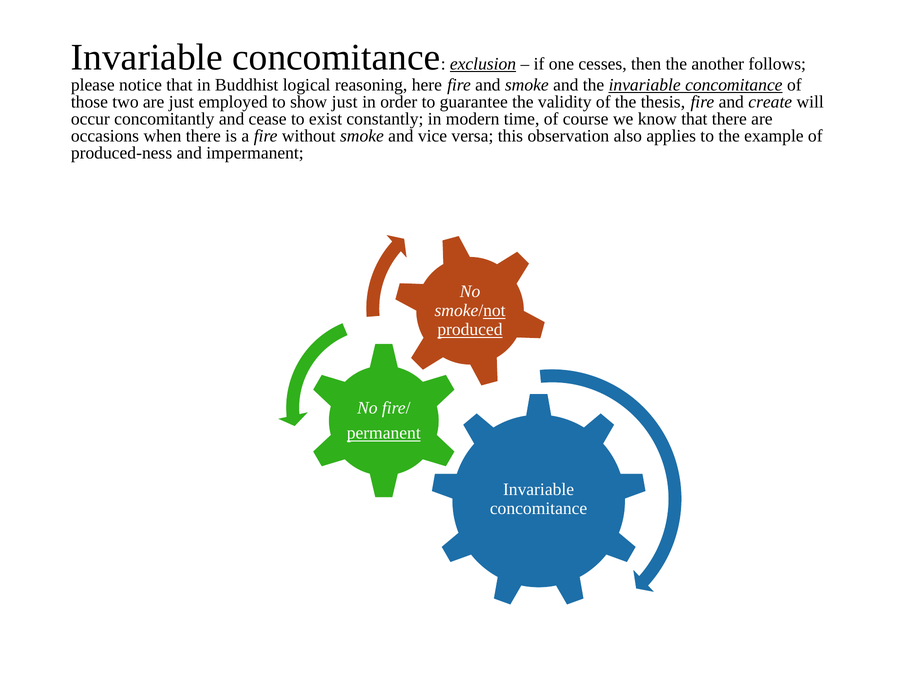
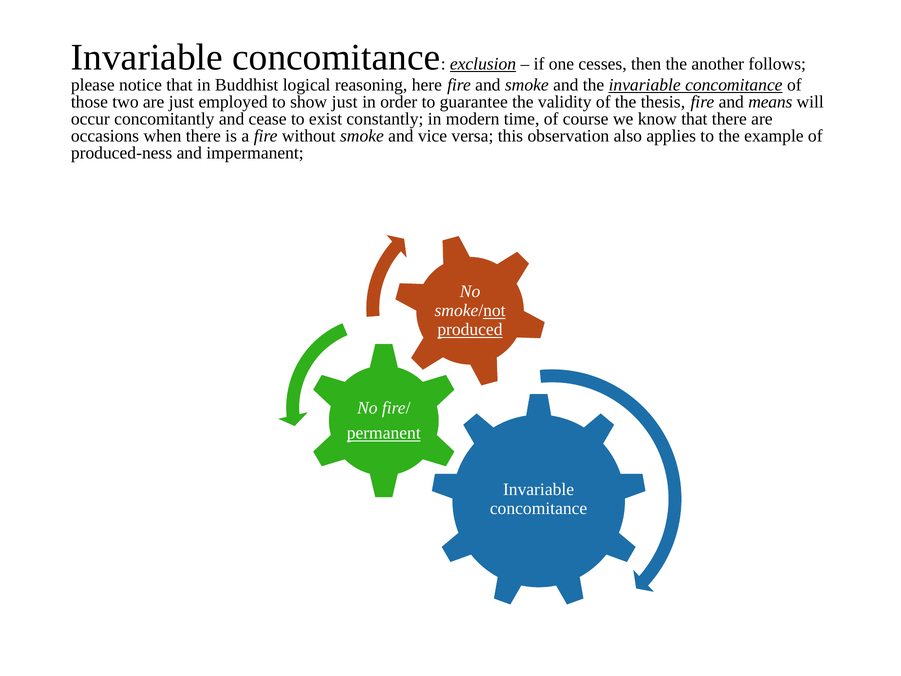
create: create -> means (770, 102)
